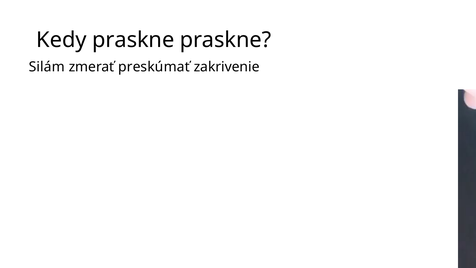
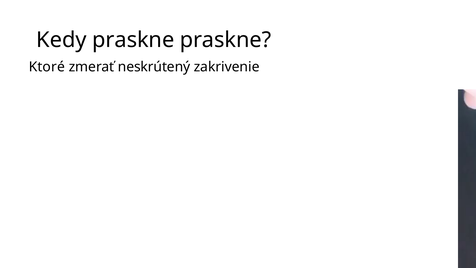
Silám: Silám -> Ktoré (47, 67)
preskúmať: preskúmať -> neskrútený (154, 67)
